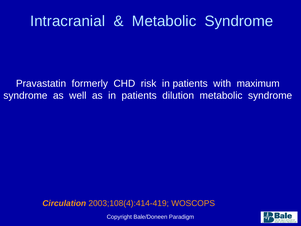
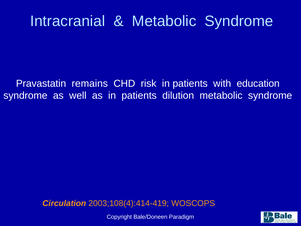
formerly: formerly -> remains (90, 83)
maximum: maximum -> education (258, 83)
